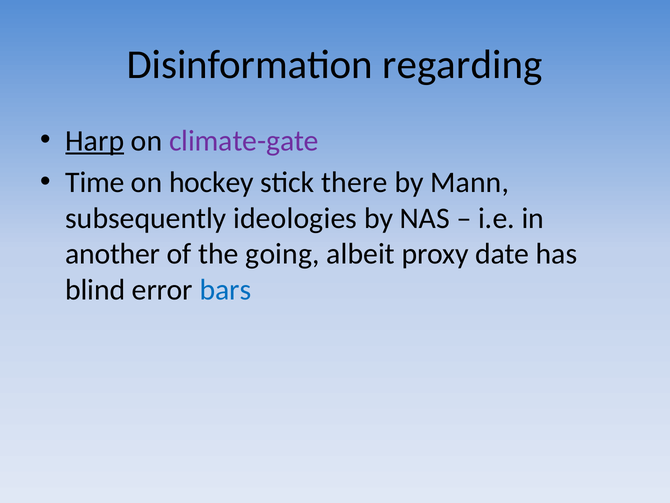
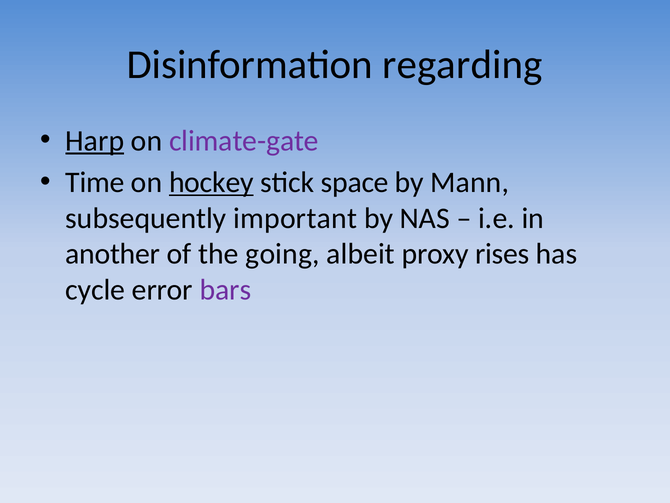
hockey underline: none -> present (211, 182)
there: there -> space (355, 182)
ideologies: ideologies -> important (295, 218)
date: date -> rises (502, 254)
blind: blind -> cycle (95, 290)
bars colour: blue -> purple (225, 290)
